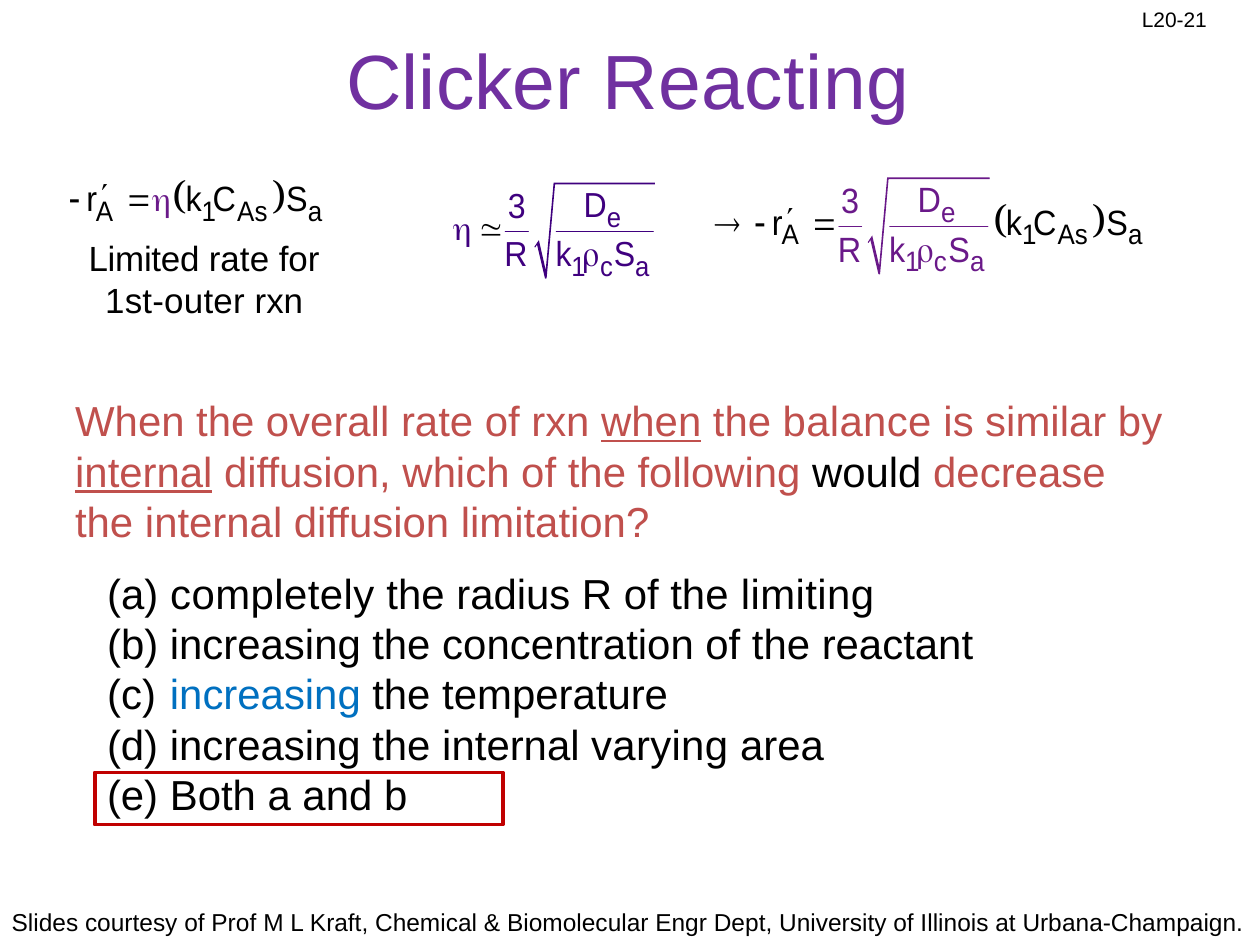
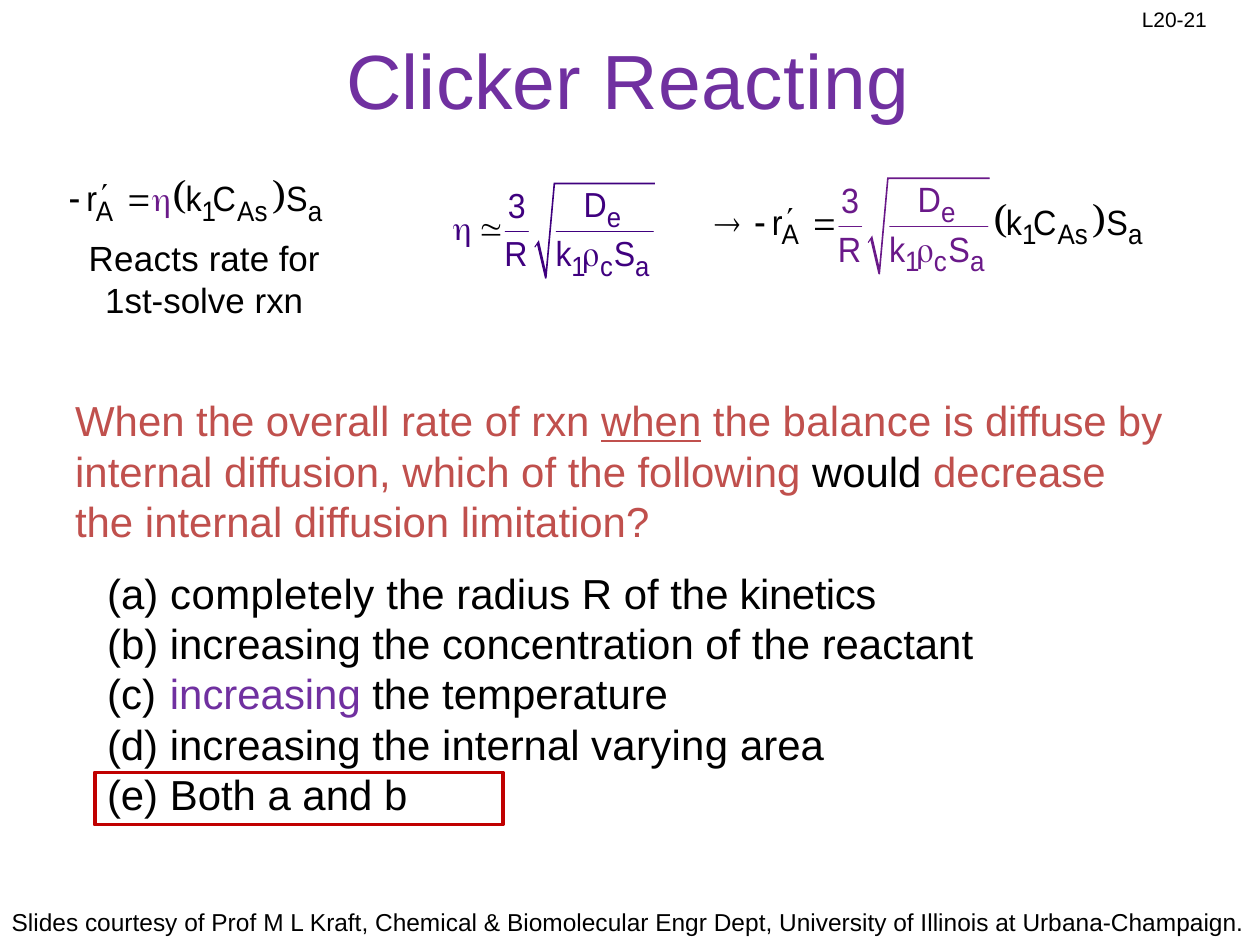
Limited: Limited -> Reacts (144, 260)
1st-outer: 1st-outer -> 1st-solve (175, 302)
similar: similar -> diffuse (1046, 423)
internal underline: present -> none (144, 473)
limiting: limiting -> kinetics (808, 595)
increasing colour: blue -> purple (265, 696)
